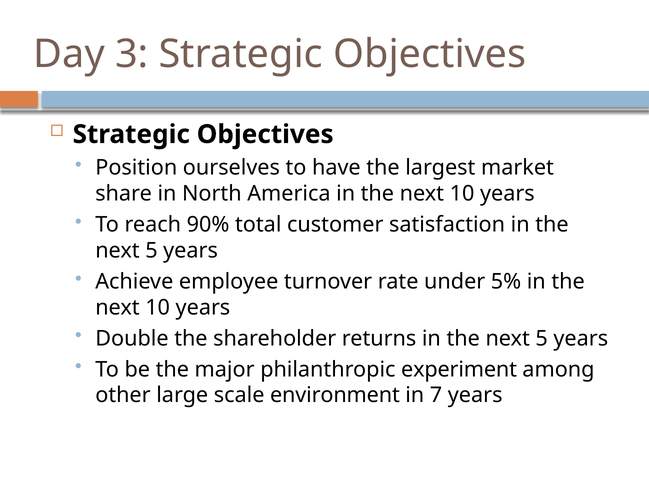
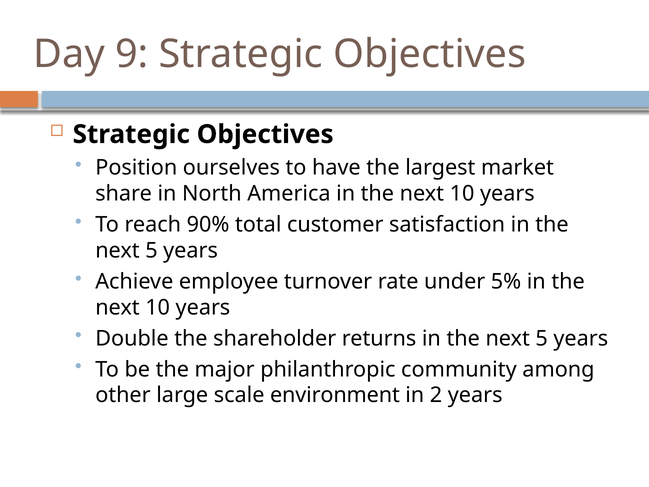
3: 3 -> 9 (132, 54)
experiment: experiment -> community (459, 369)
7: 7 -> 2 (436, 395)
